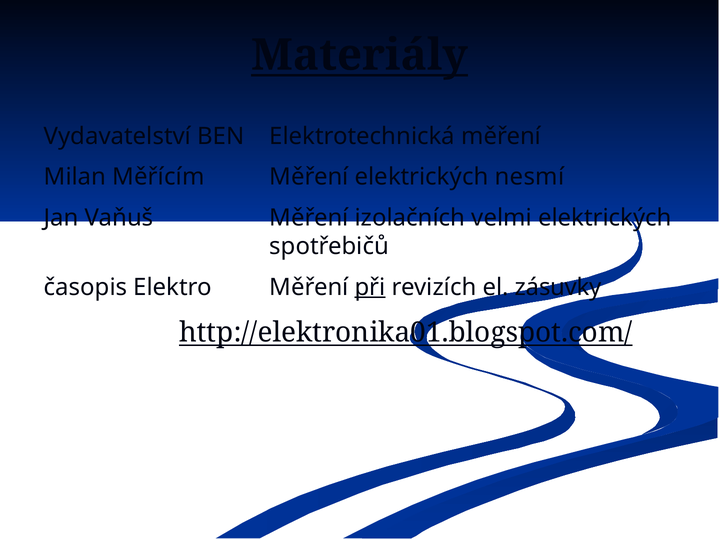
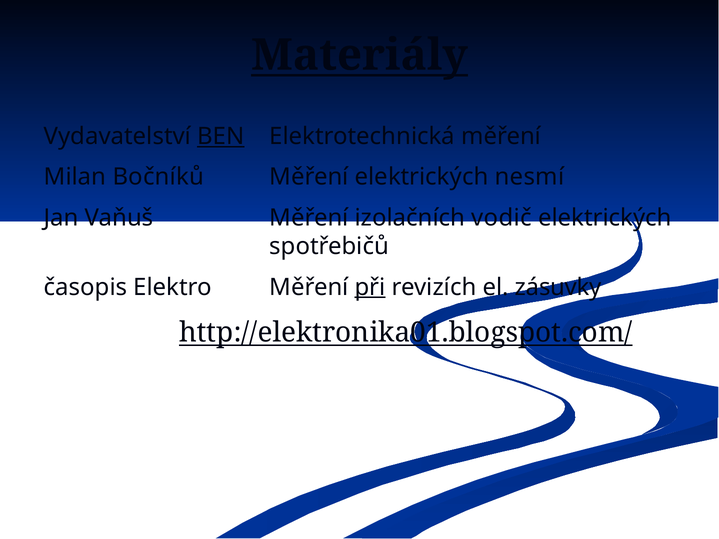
BEN underline: none -> present (221, 136)
Měřícím: Měřícím -> Bočníků (158, 177)
velmi: velmi -> vodič (501, 218)
